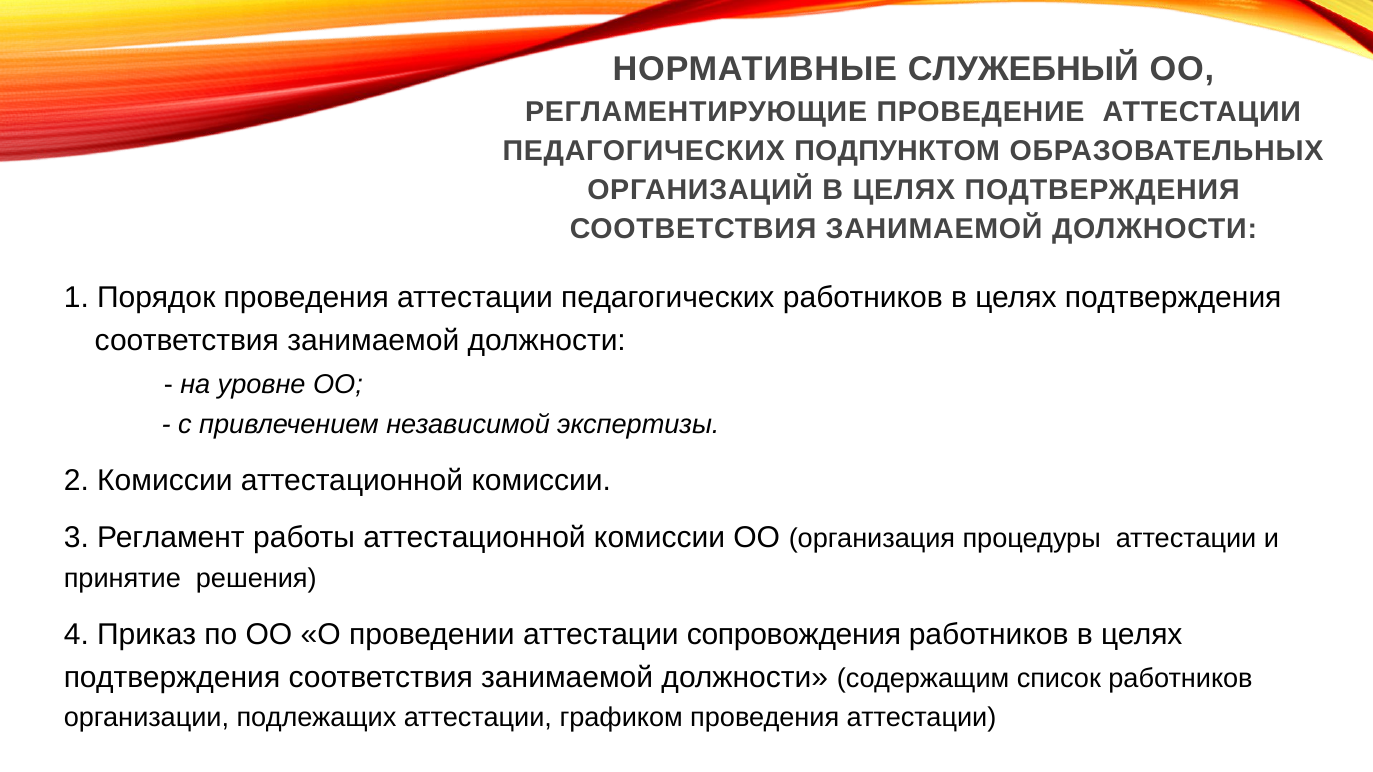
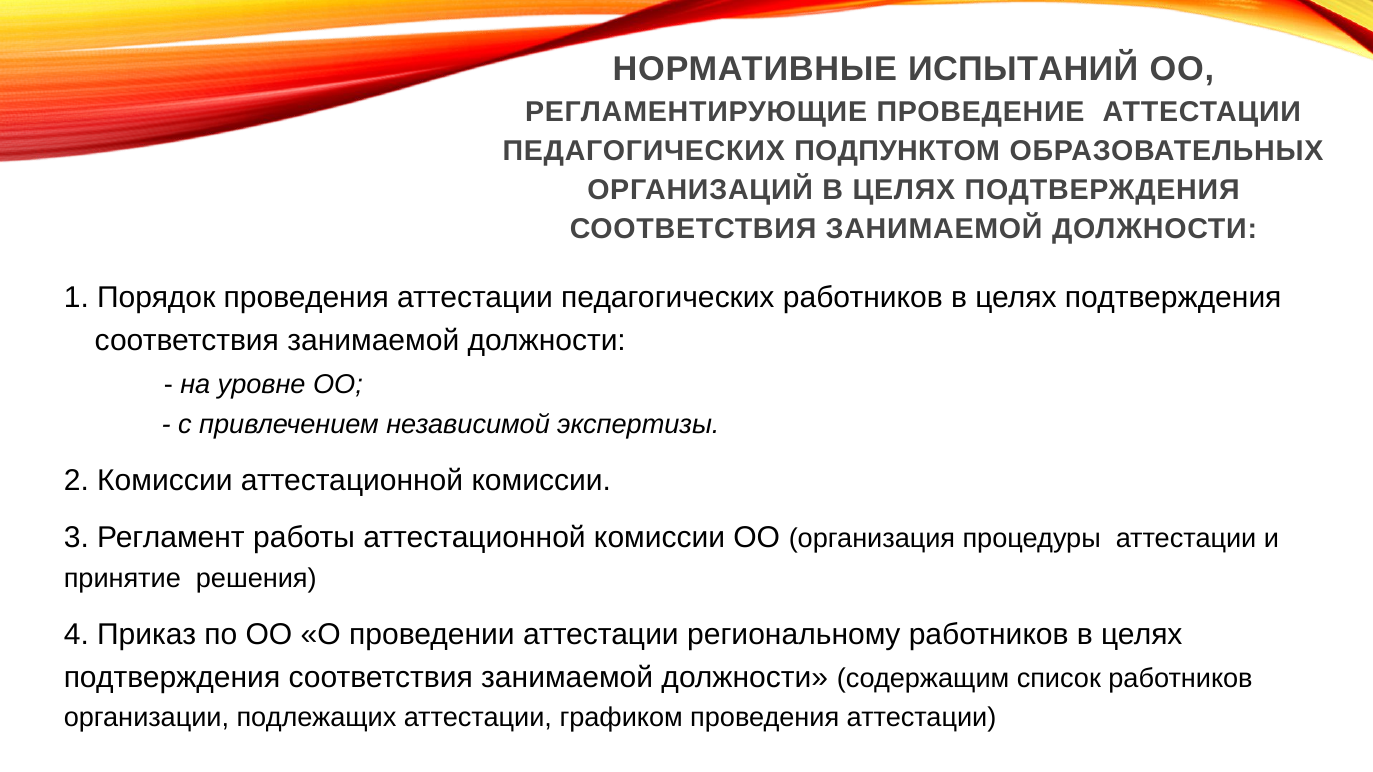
СЛУЖЕБНЫЙ: СЛУЖЕБНЫЙ -> ИСПЫТАНИЙ (1023, 70)
сопровождения: сопровождения -> региональному (794, 634)
